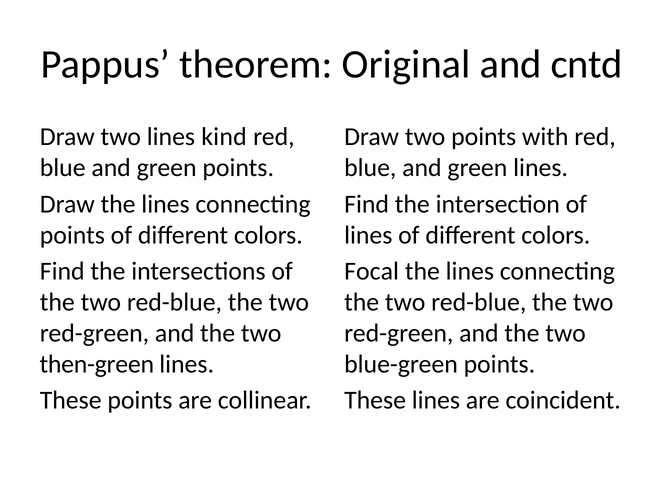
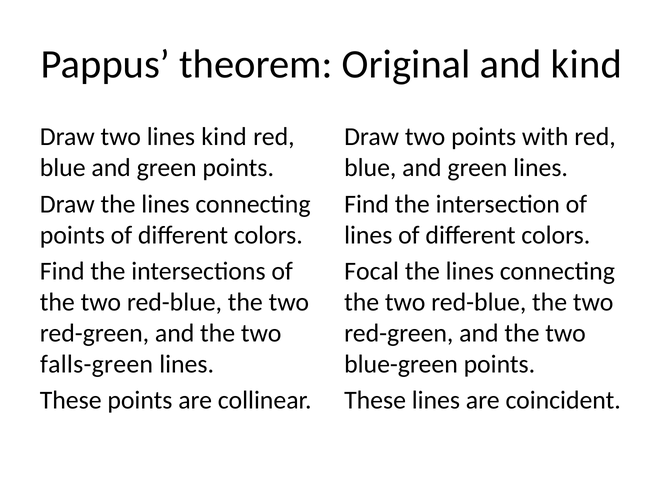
and cntd: cntd -> kind (586, 64)
then-green: then-green -> falls-green (97, 364)
